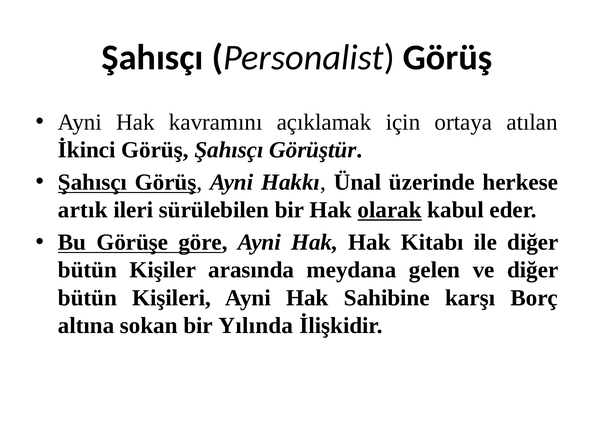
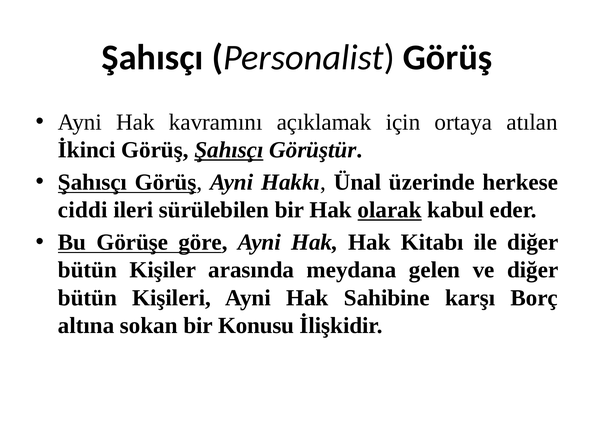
Şahısçı underline: none -> present (229, 150)
artık: artık -> ciddi (83, 210)
Yılında: Yılında -> Konusu (256, 326)
